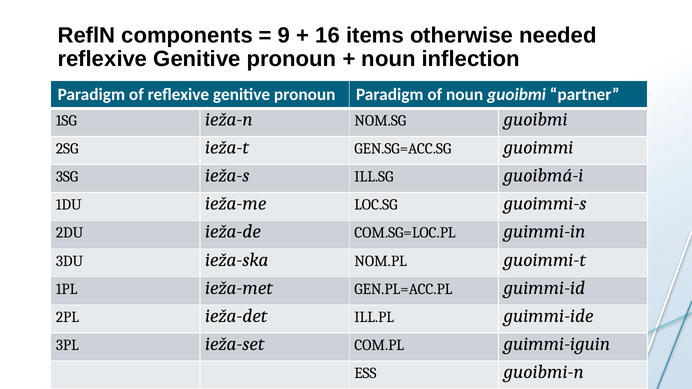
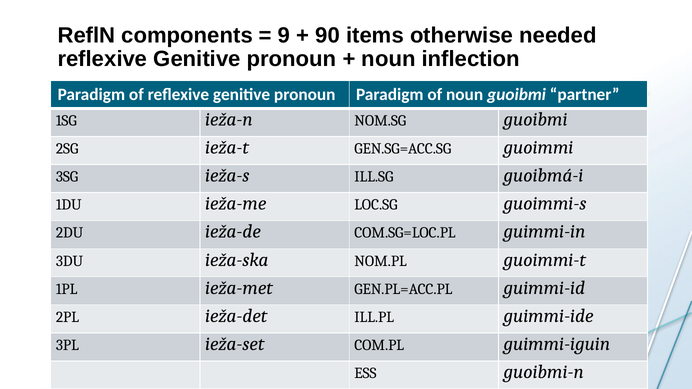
16: 16 -> 90 (328, 35)
